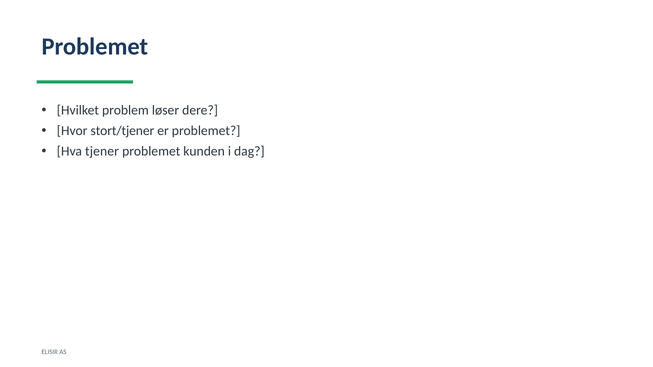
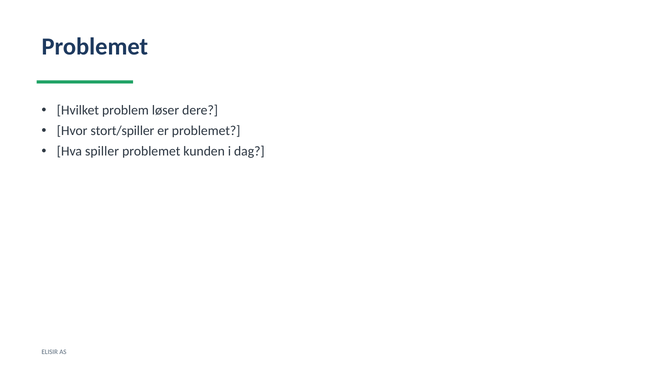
stort/tjener: stort/tjener -> stort/spiller (122, 131)
tjener: tjener -> spiller (102, 151)
